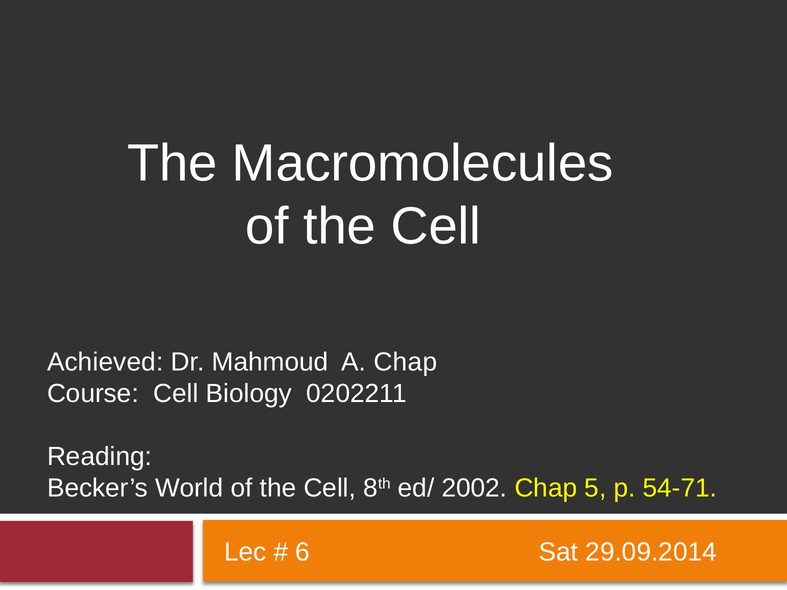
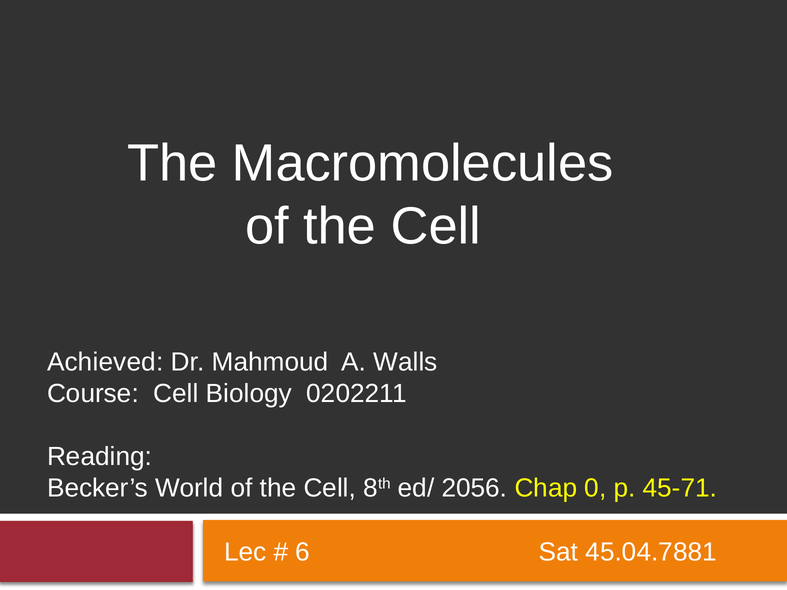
A Chap: Chap -> Walls (406, 362)
2002: 2002 -> 2056 (474, 488)
5: 5 -> 0 (595, 488)
54-71: 54-71 -> 45-71 (680, 488)
29.09.2014: 29.09.2014 -> 45.04.7881 (651, 552)
